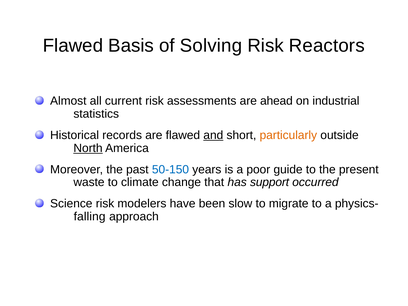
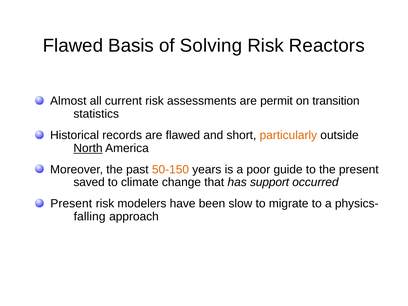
ahead: ahead -> permit (276, 101)
industrial: industrial -> transition (336, 101)
and underline: present -> none (213, 135)
50-150 colour: blue -> orange (170, 169)
waste: waste -> saved (89, 182)
Science: Science -> Present (71, 204)
